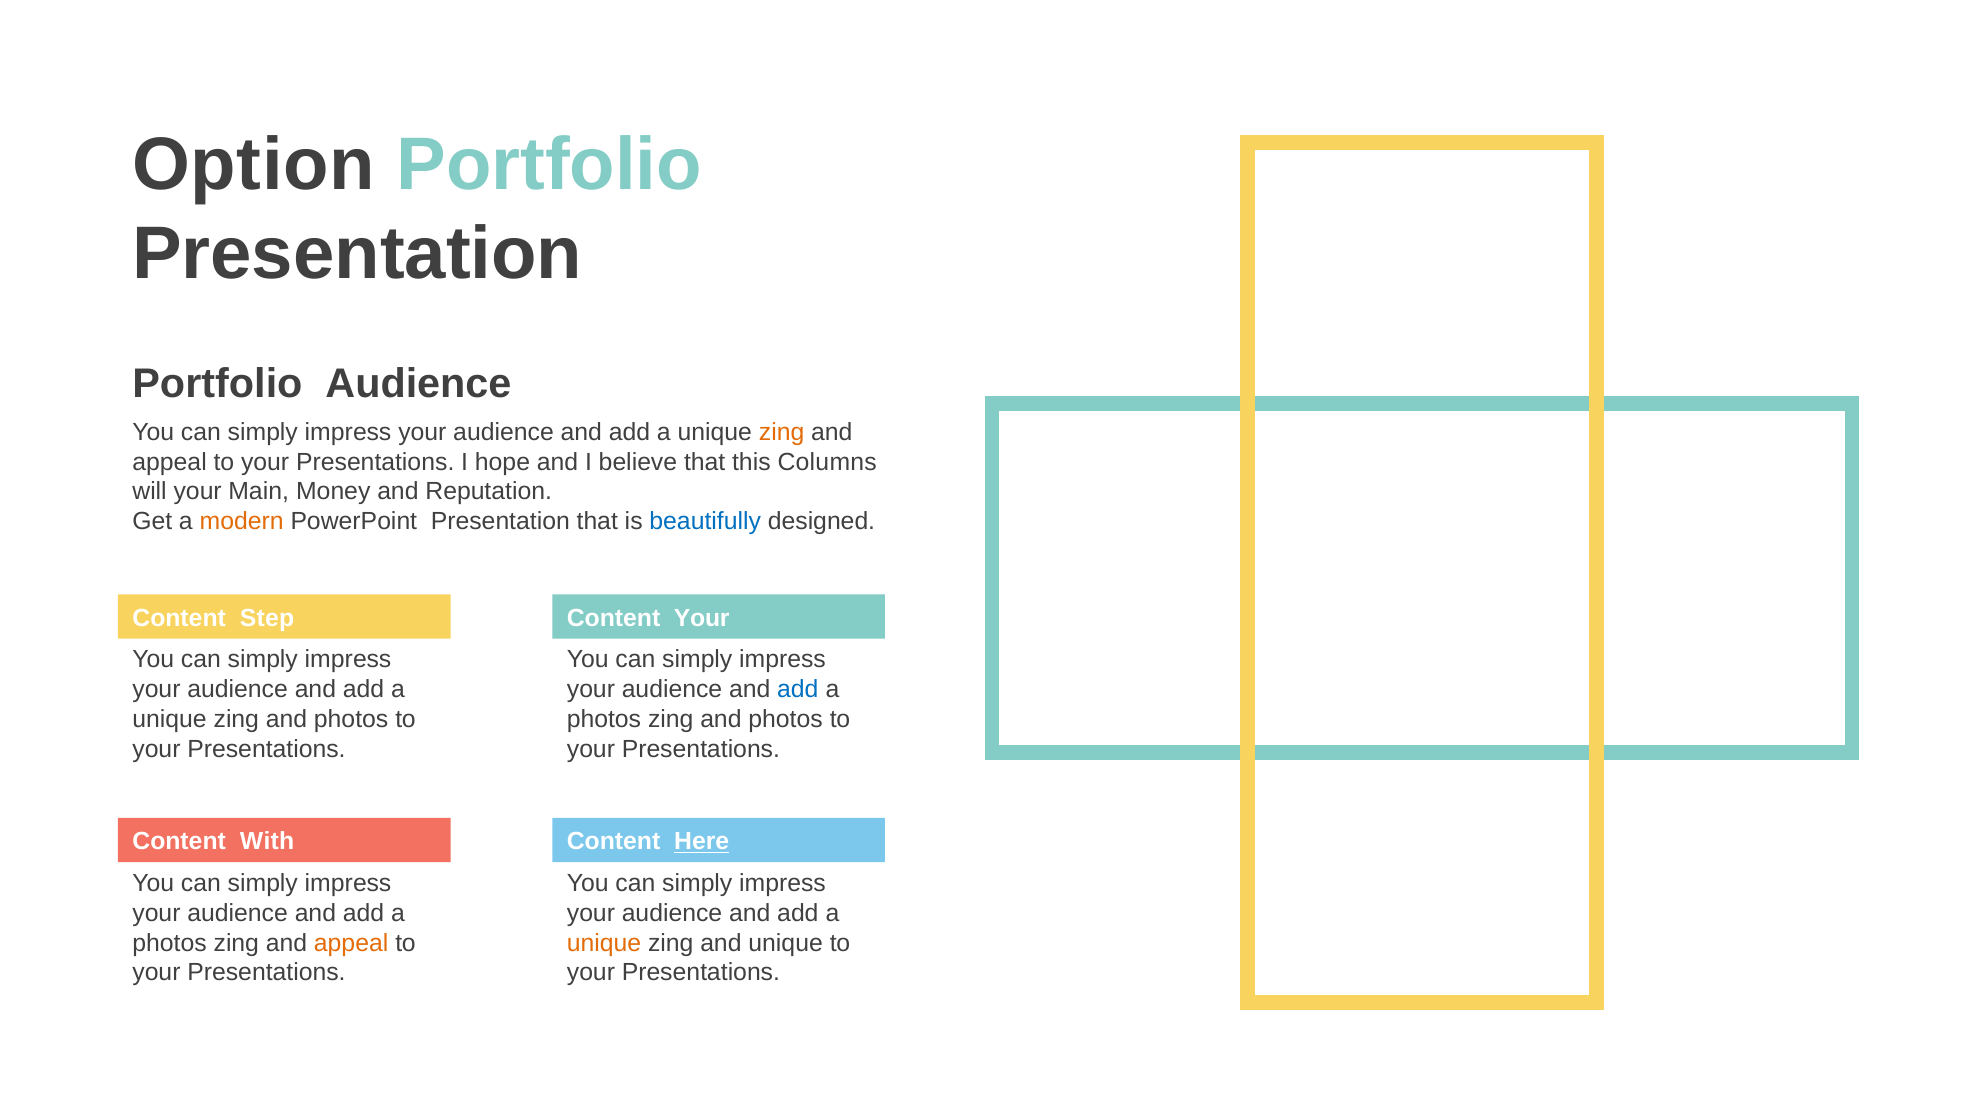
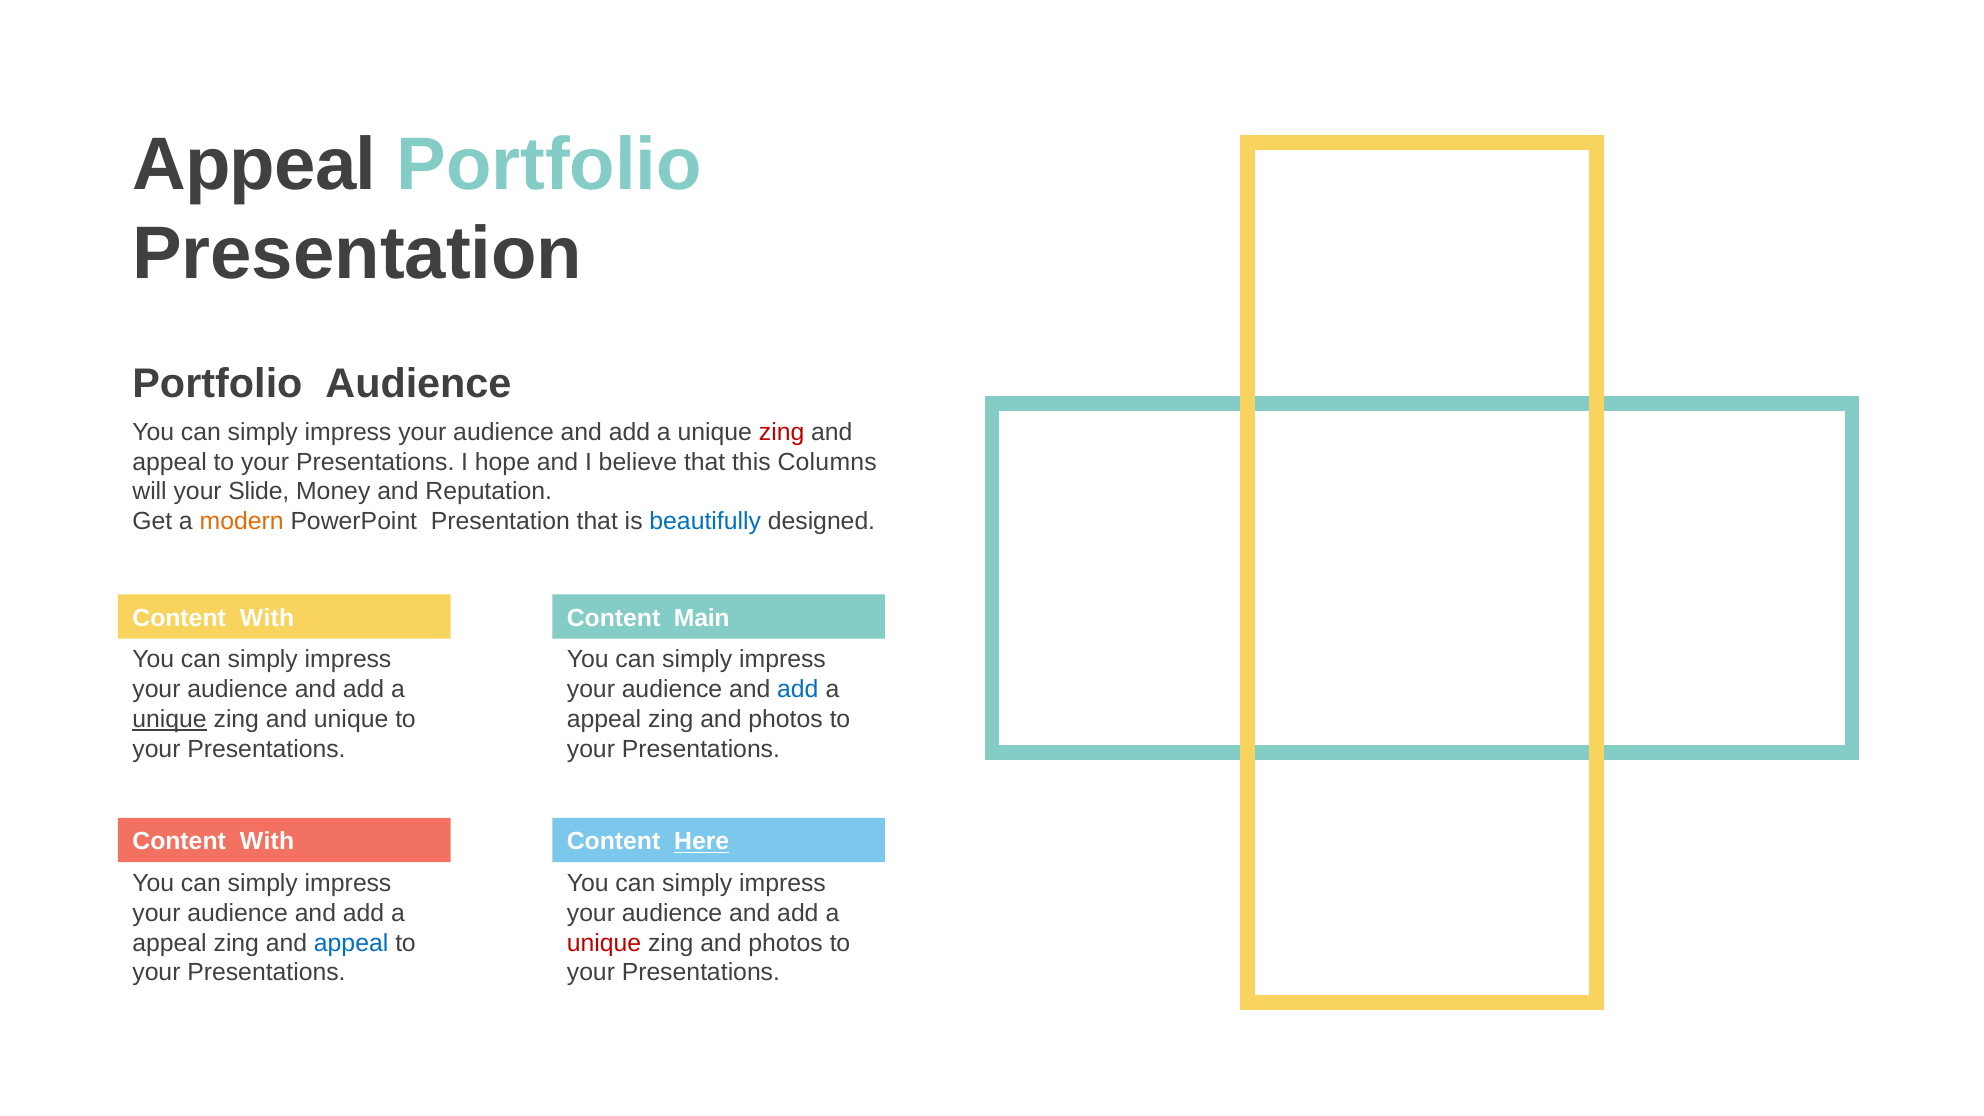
Option: Option -> Appeal (254, 165)
zing colour: orange -> red (782, 432)
Main: Main -> Slide (259, 492)
Step: Step -> With (267, 618)
Content Your: Your -> Main (702, 618)
unique underline: none -> present (170, 719)
photos: photos -> unique (351, 719)
photos: photos -> appeal (604, 719)
photos: photos -> appeal (170, 943)
appeal colour: orange -> blue (351, 943)
unique colour: orange -> red (604, 943)
unique: unique -> photos (786, 943)
